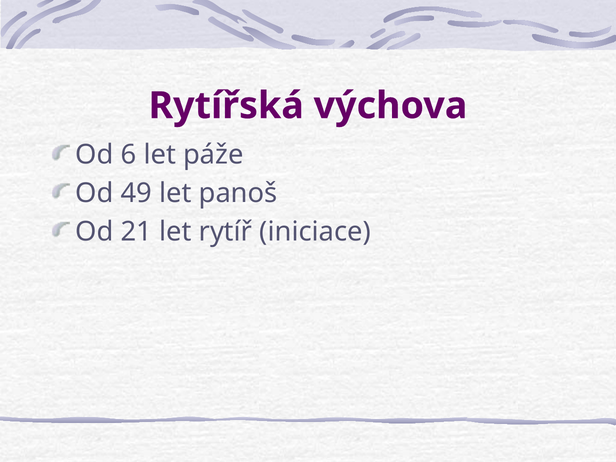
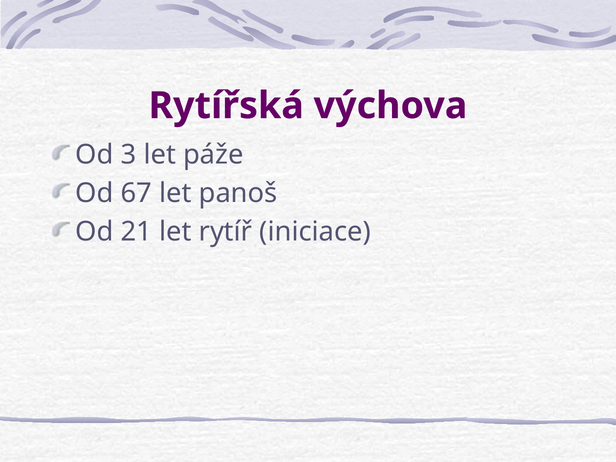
6: 6 -> 3 (129, 155)
49: 49 -> 67 (136, 193)
